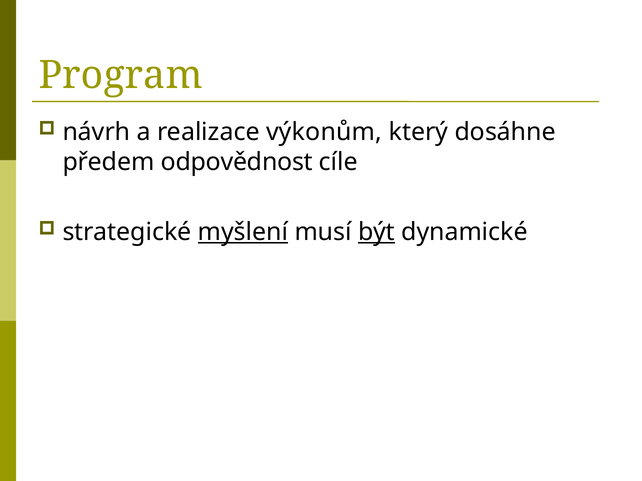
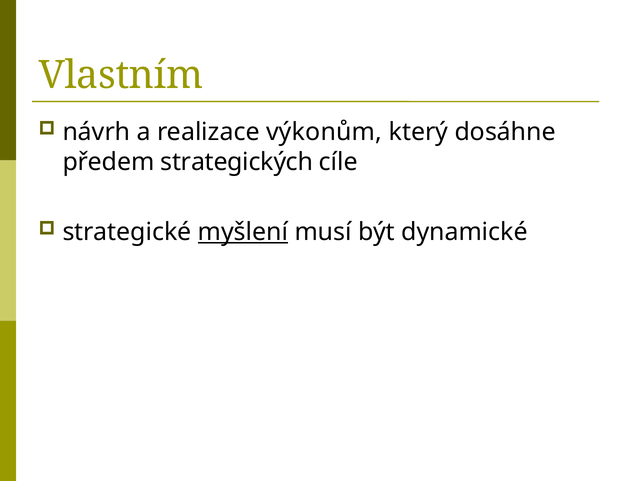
Program: Program -> Vlastním (121, 76)
odpovědnost: odpovědnost -> strategických (237, 162)
být underline: present -> none (377, 232)
